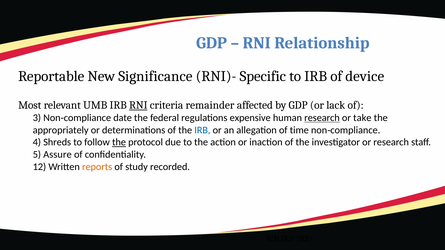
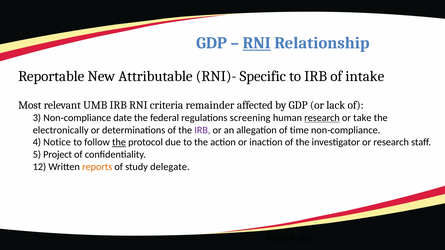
RNI underline: none -> present (257, 43)
Significance: Significance -> Attributable (155, 77)
device: device -> intake (365, 77)
RNI underline: present -> none (138, 105)
expensive: expensive -> screening (250, 118)
appropriately: appropriately -> electronically (61, 130)
IRB colour: blue -> purple (202, 130)
Shreds: Shreds -> Notice (57, 142)
Assure: Assure -> Project (58, 155)
recorded: recorded -> delegate (170, 167)
